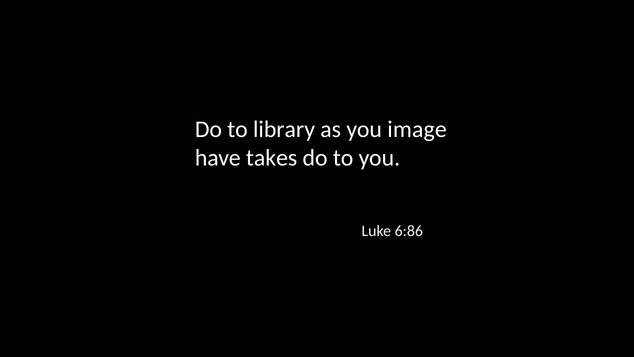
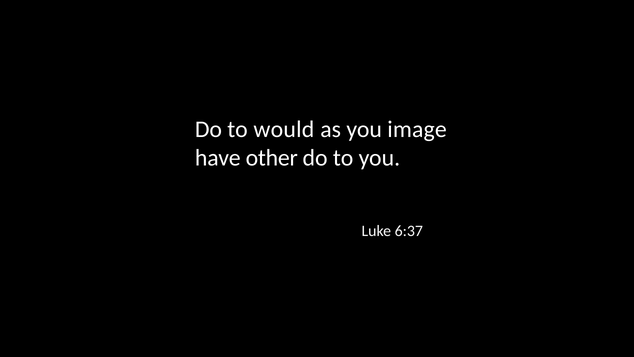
library: library -> would (284, 129)
takes: takes -> other (272, 158)
6:86: 6:86 -> 6:37 (409, 231)
